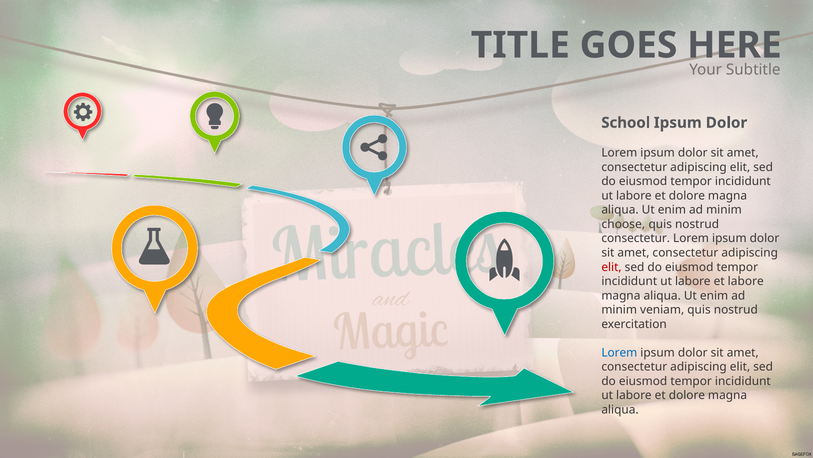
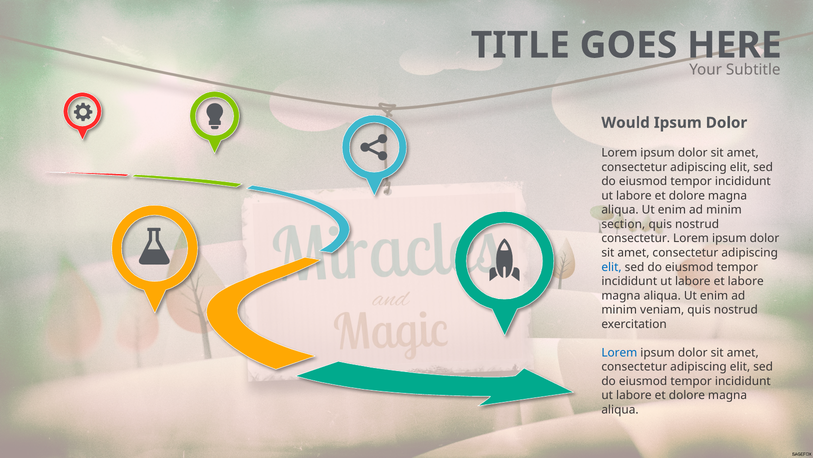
School: School -> Would (626, 123)
choose: choose -> section (623, 224)
elit colour: red -> blue (612, 267)
